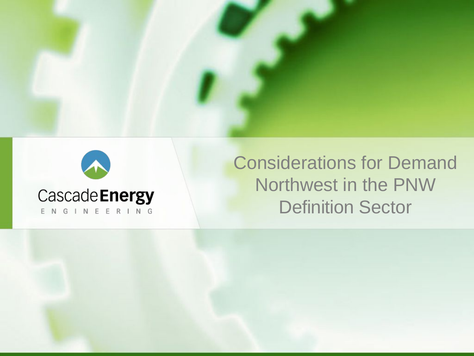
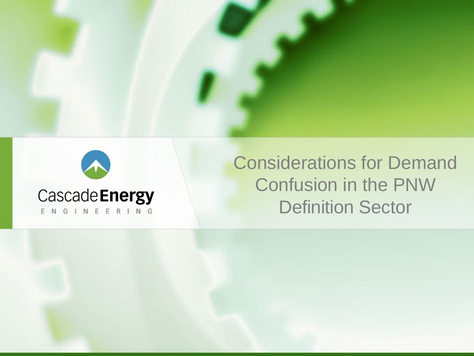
Northwest: Northwest -> Confusion (296, 185)
